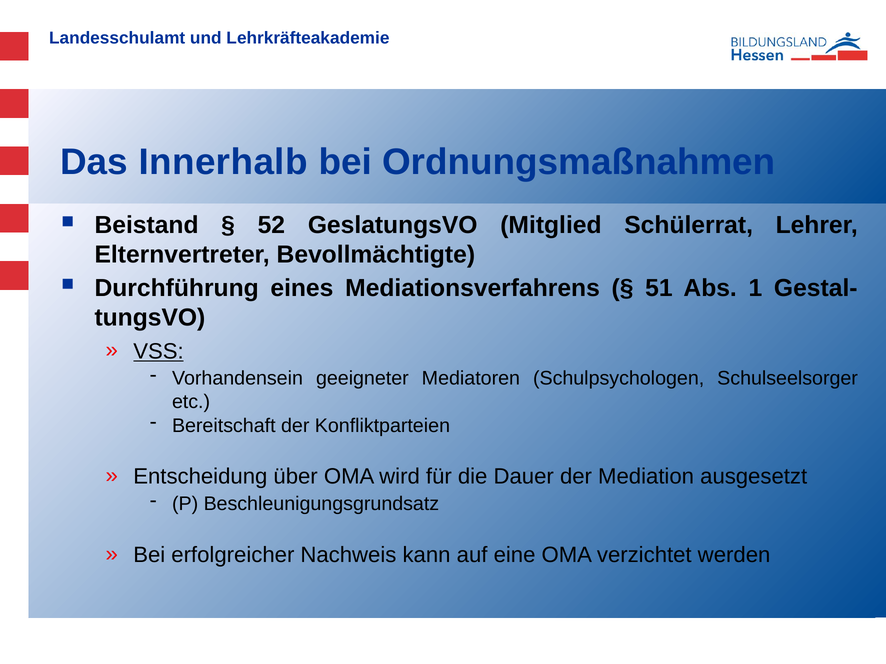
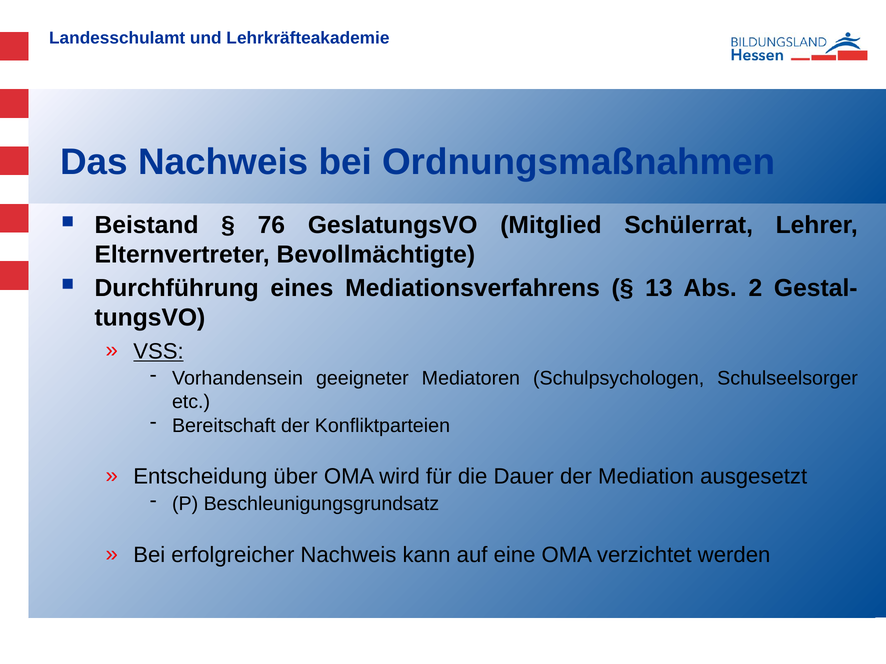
Das Innerhalb: Innerhalb -> Nachweis (223, 162)
52: 52 -> 76 (271, 225)
51: 51 -> 13 (659, 288)
1: 1 -> 2 (755, 288)
